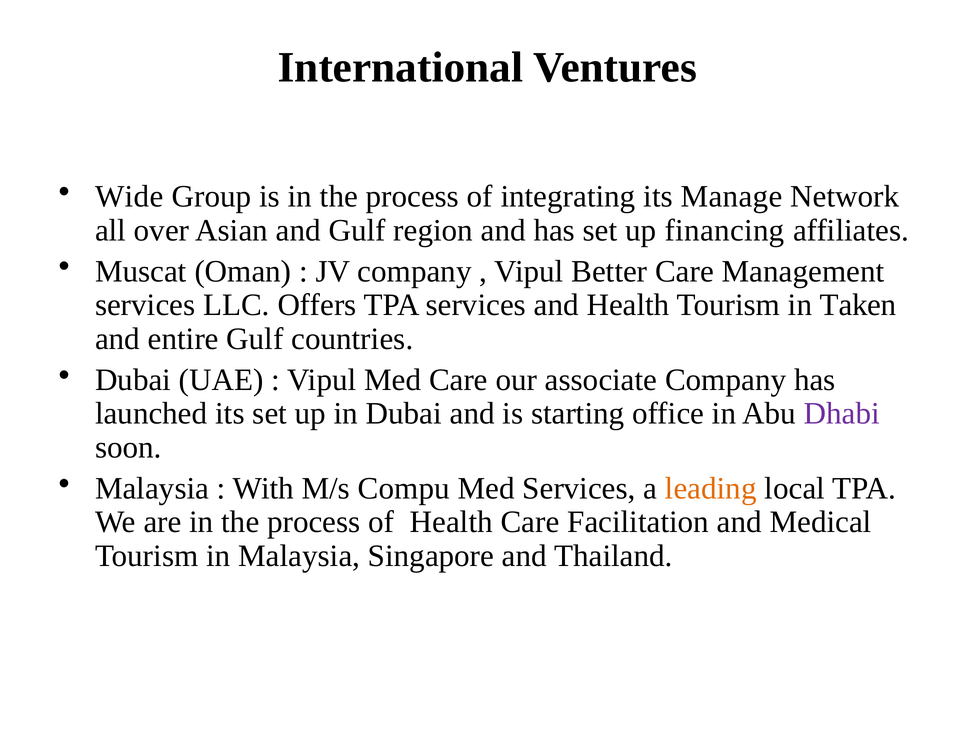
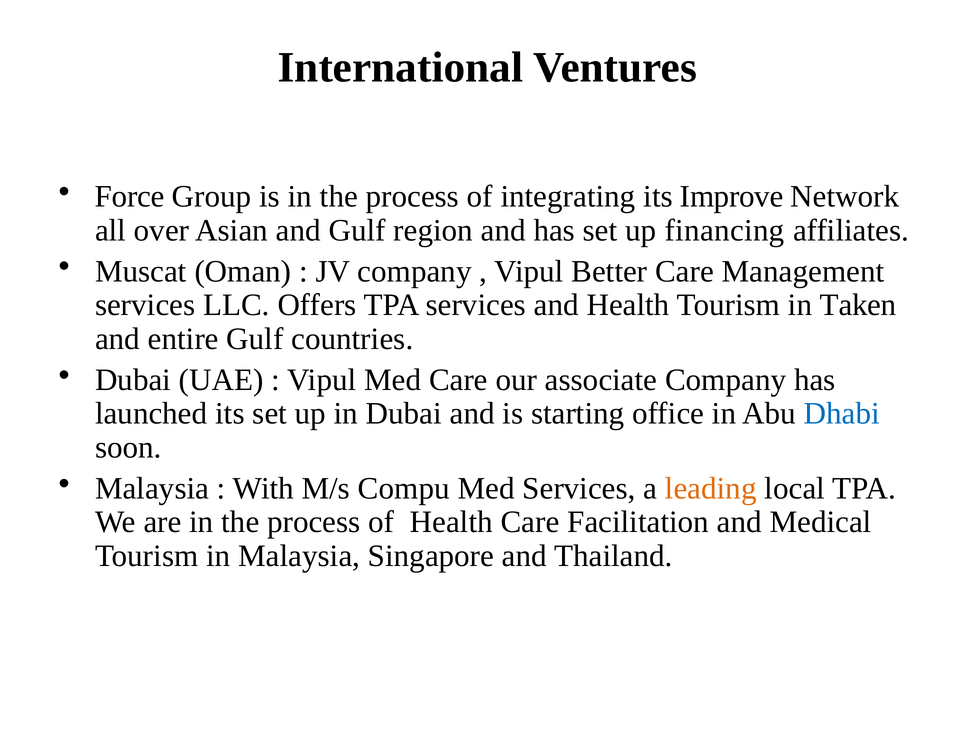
Wide: Wide -> Force (130, 196)
Manage: Manage -> Improve (732, 196)
Dhabi colour: purple -> blue (842, 413)
